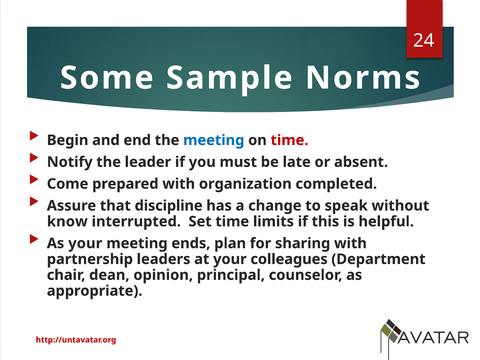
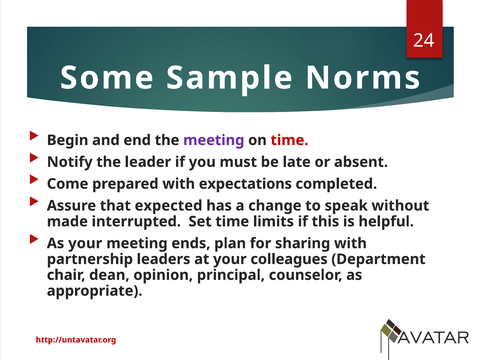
meeting colour: blue -> purple (214, 140)
organization: organization -> expectations (245, 184)
discipline: discipline -> expected (169, 206)
know: know -> made (67, 222)
